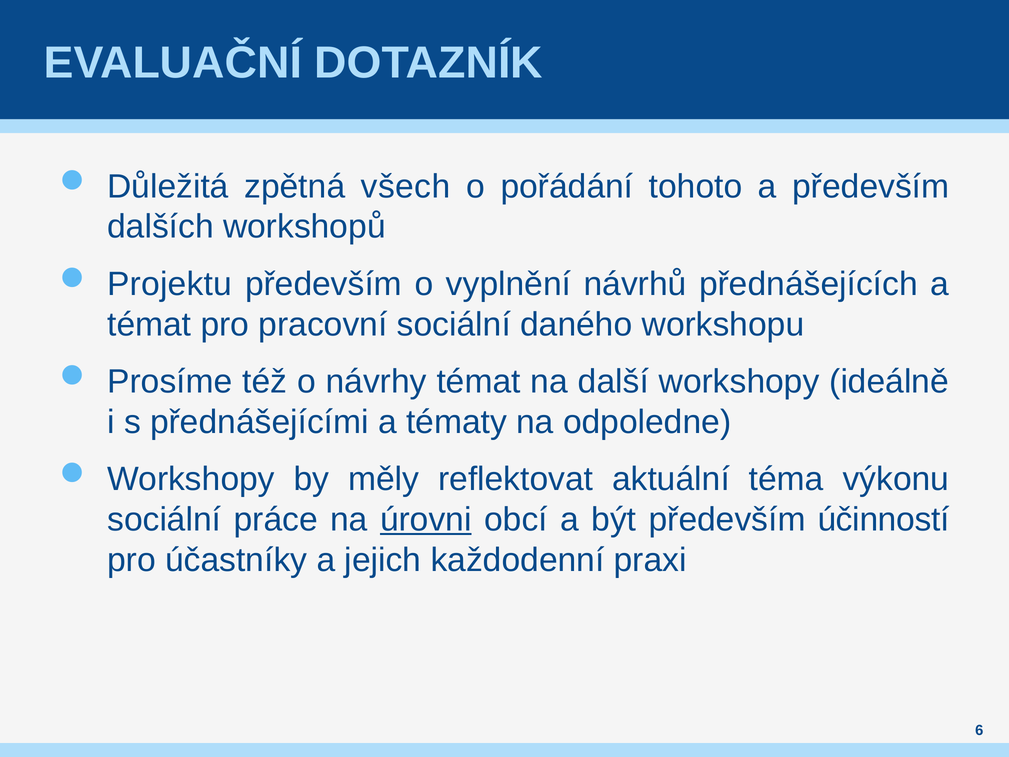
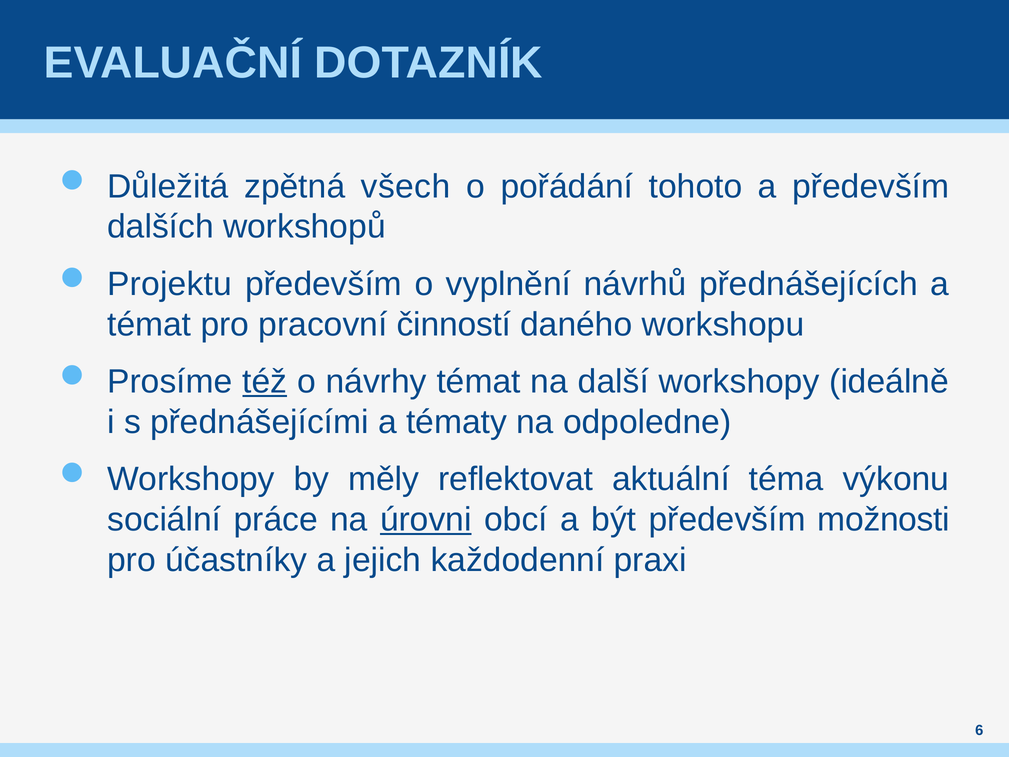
pracovní sociální: sociální -> činností (454, 324)
též underline: none -> present (265, 381)
účinností: účinností -> možnosti (884, 519)
